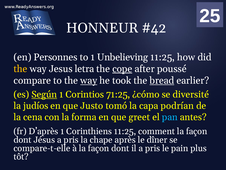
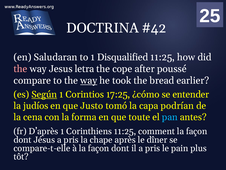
HONNEUR: HONNEUR -> DOCTRINA (102, 28)
Personnes: Personnes -> Saludaran (56, 57)
Unbelieving: Unbelieving -> Disqualified (123, 57)
the colour: yellow -> pink (20, 69)
cope underline: present -> none (122, 69)
bread underline: present -> none (162, 80)
71:25: 71:25 -> 17:25 (118, 94)
diversité: diversité -> entender (191, 94)
greet: greet -> toute (139, 117)
